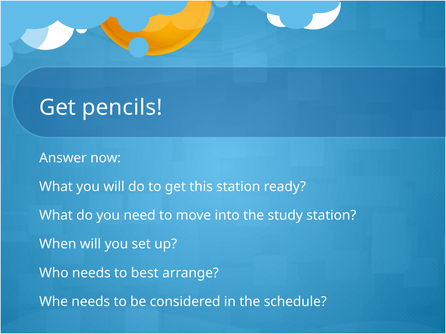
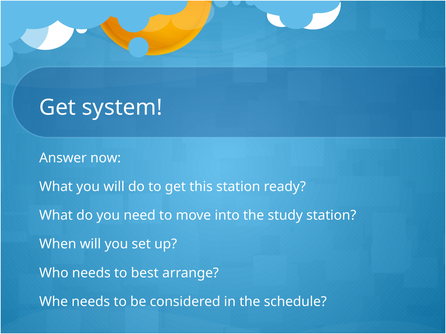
pencils: pencils -> system (122, 108)
